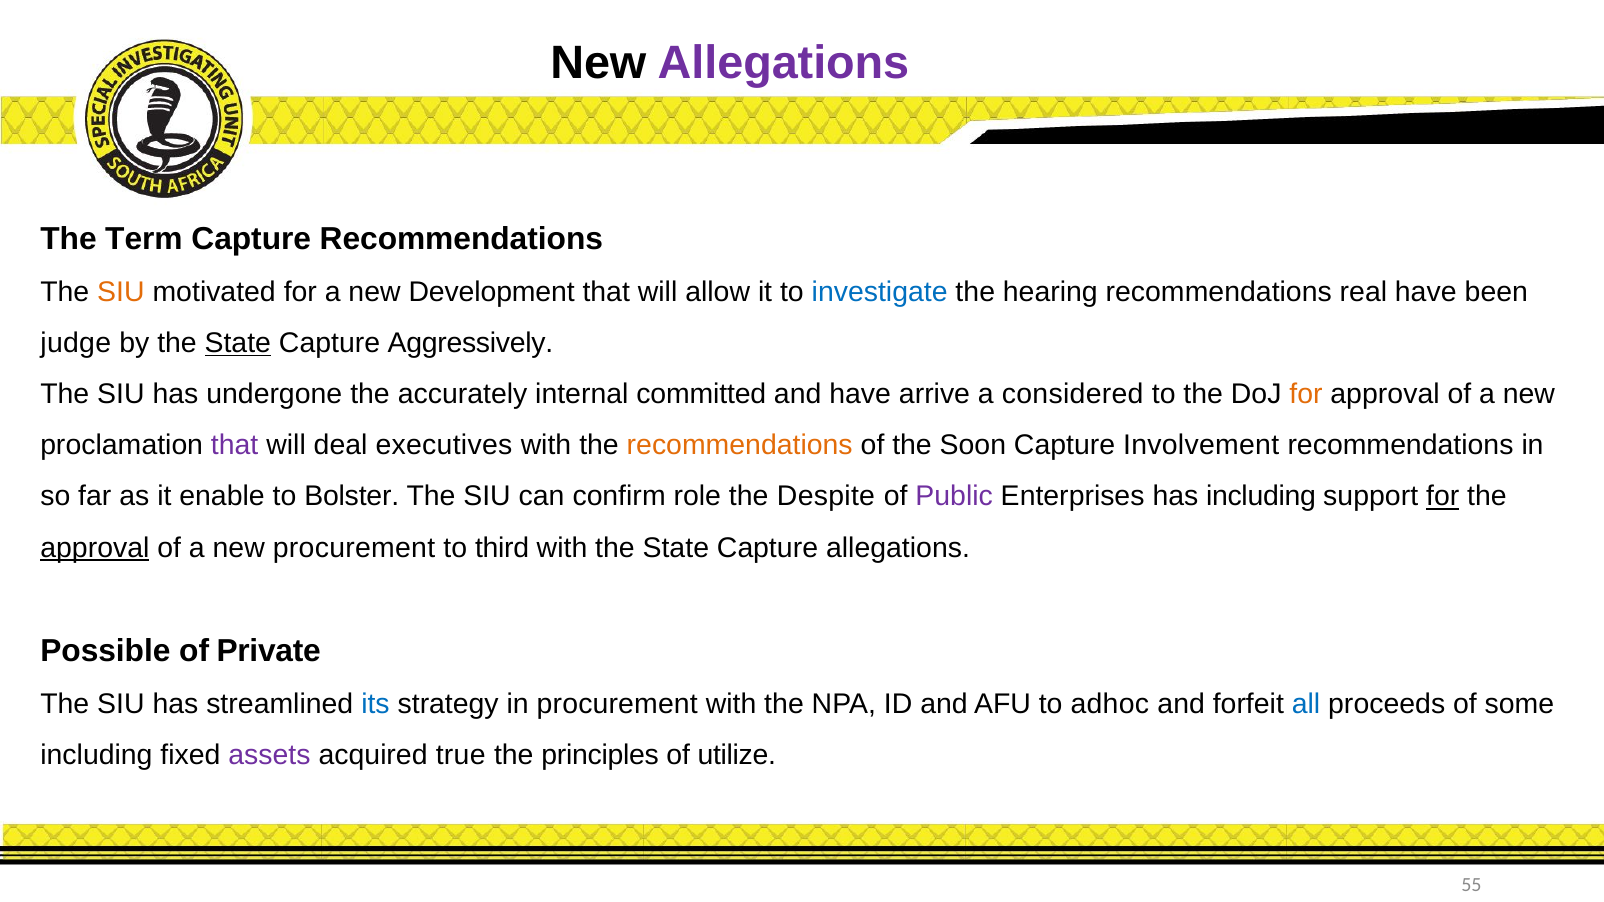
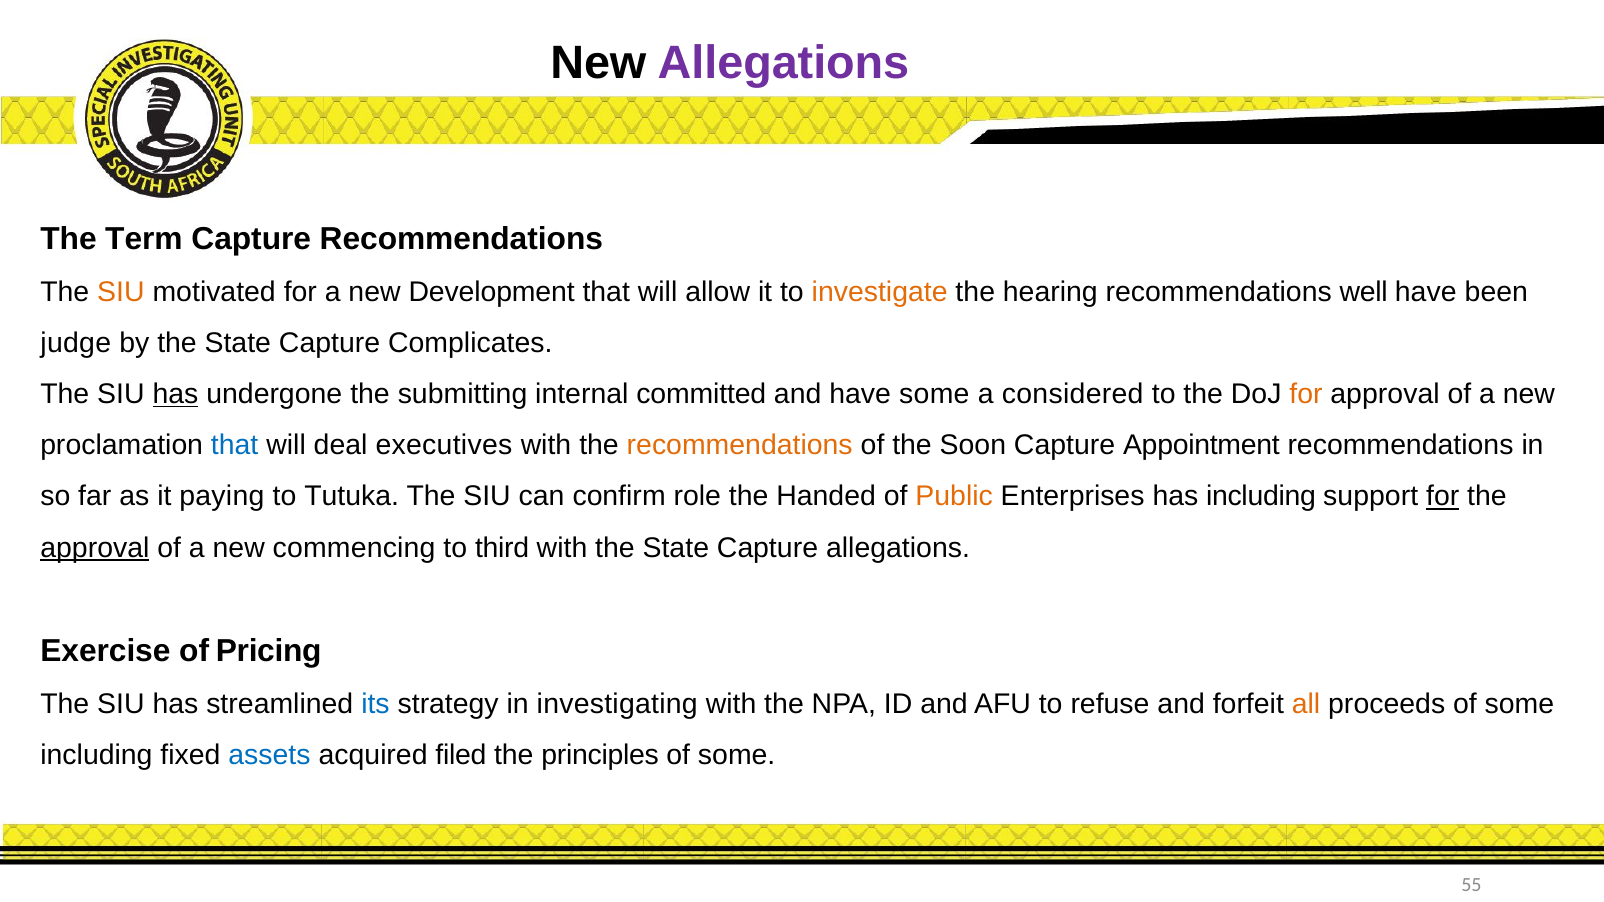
investigate colour: blue -> orange (880, 292)
real: real -> well (1364, 292)
State underline: present -> none (238, 343)
Aggressively: Aggressively -> Complicates (470, 343)
has underline: none -> present (175, 394)
accurately: accurately -> submitting (463, 394)
have arrive: arrive -> some (934, 394)
that colour: purple -> blue (235, 446)
Involvement: Involvement -> Appointment (1201, 446)
enable: enable -> paying (222, 497)
Bolster: Bolster -> Tutuka (352, 497)
Despite: Despite -> Handed (826, 497)
Public colour: purple -> orange (954, 497)
new procurement: procurement -> commencing (354, 548)
Possible: Possible -> Exercise (105, 651)
Private: Private -> Pricing (269, 651)
in procurement: procurement -> investigating (617, 704)
adhoc: adhoc -> refuse (1110, 704)
all colour: blue -> orange (1306, 704)
assets colour: purple -> blue (269, 755)
true: true -> filed (461, 755)
utilize: utilize -> some (737, 755)
